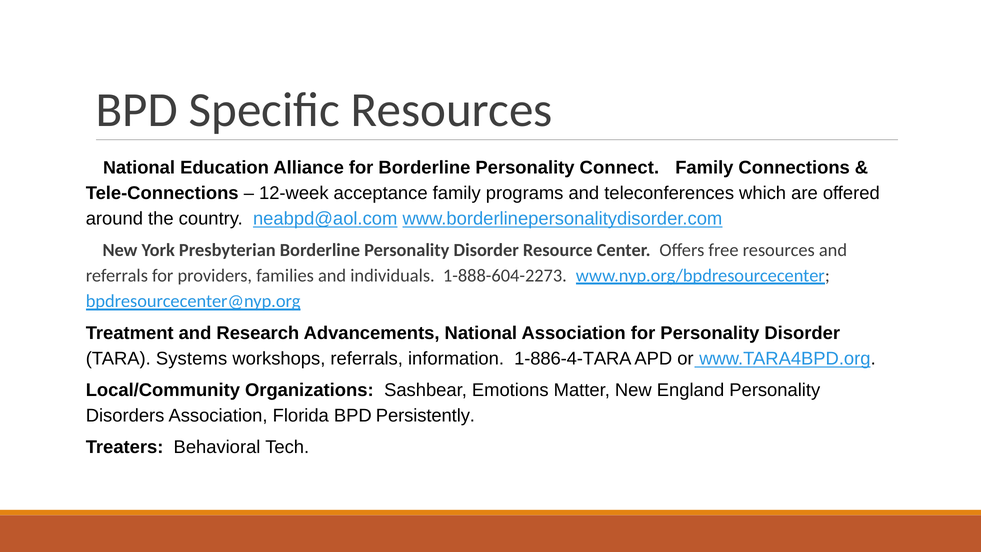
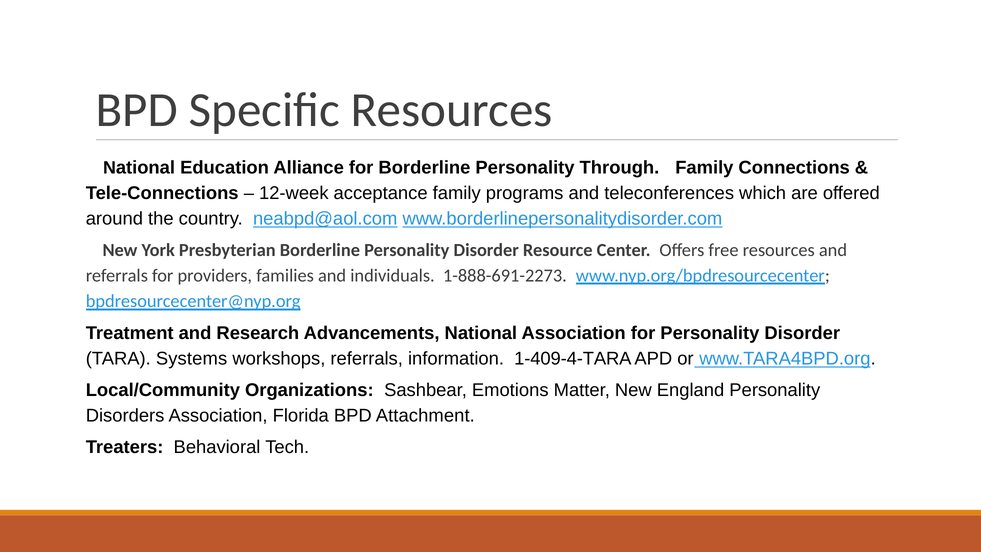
Connect: Connect -> Through (619, 168)
1-888-604-2273: 1-888-604-2273 -> 1-888-691-2273 (505, 276)
1-886-4-TARA: 1-886-4-TARA -> 1-409-4-TARA (573, 359)
Persistently: Persistently -> Attachment (425, 415)
